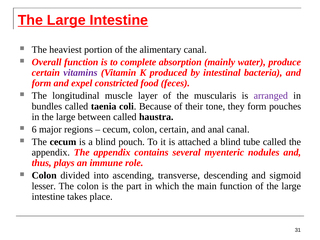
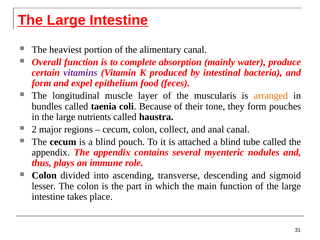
constricted: constricted -> epithelium (116, 83)
arranged colour: purple -> orange (271, 96)
between: between -> nutrients (94, 117)
6: 6 -> 2 (34, 129)
colon certain: certain -> collect (174, 129)
